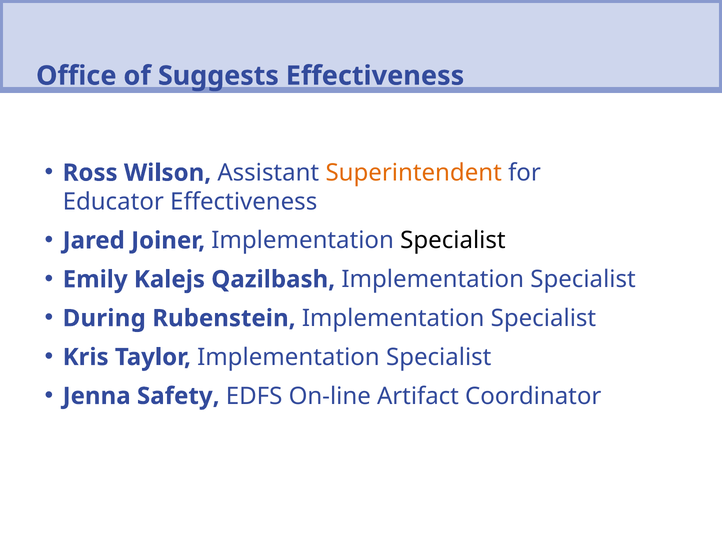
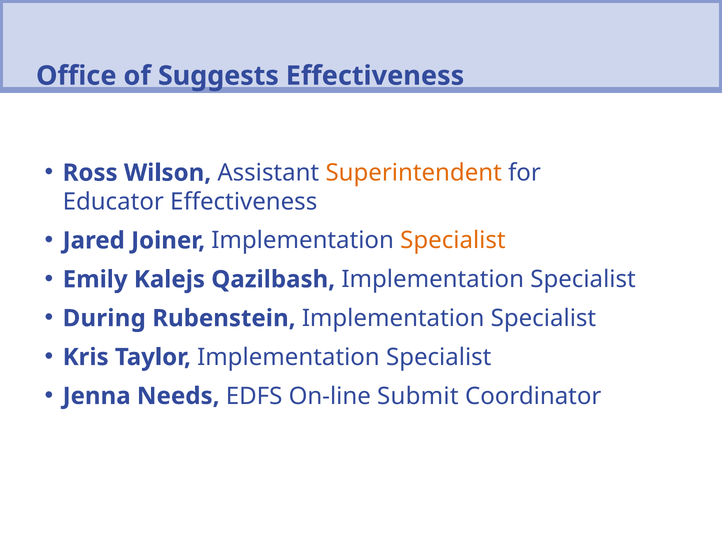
Specialist colour: black -> orange (453, 241)
Safety: Safety -> Needs (178, 396)
Artifact: Artifact -> Submit (418, 396)
